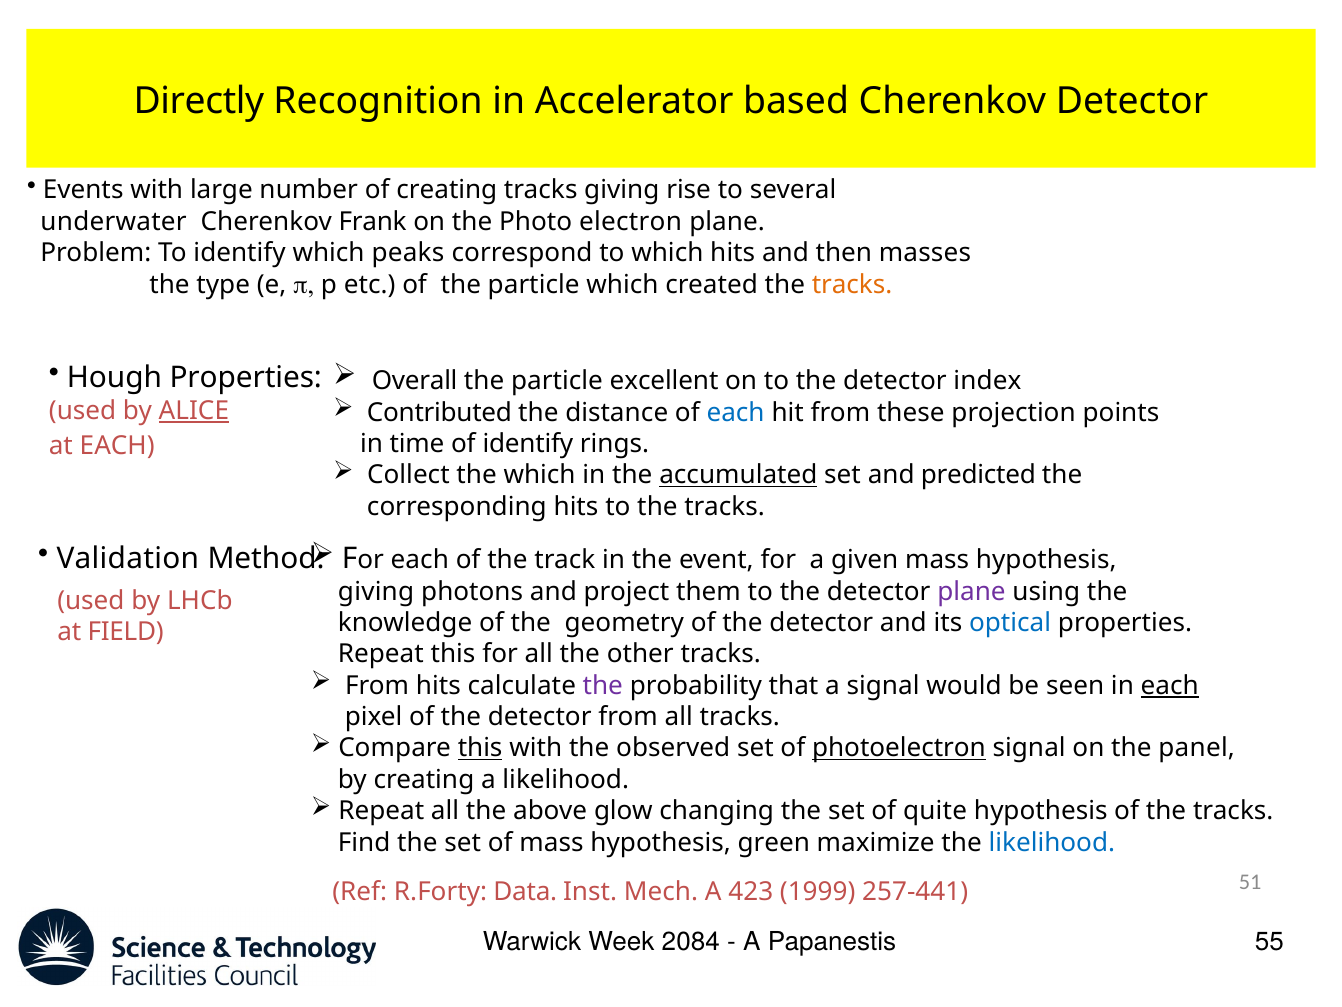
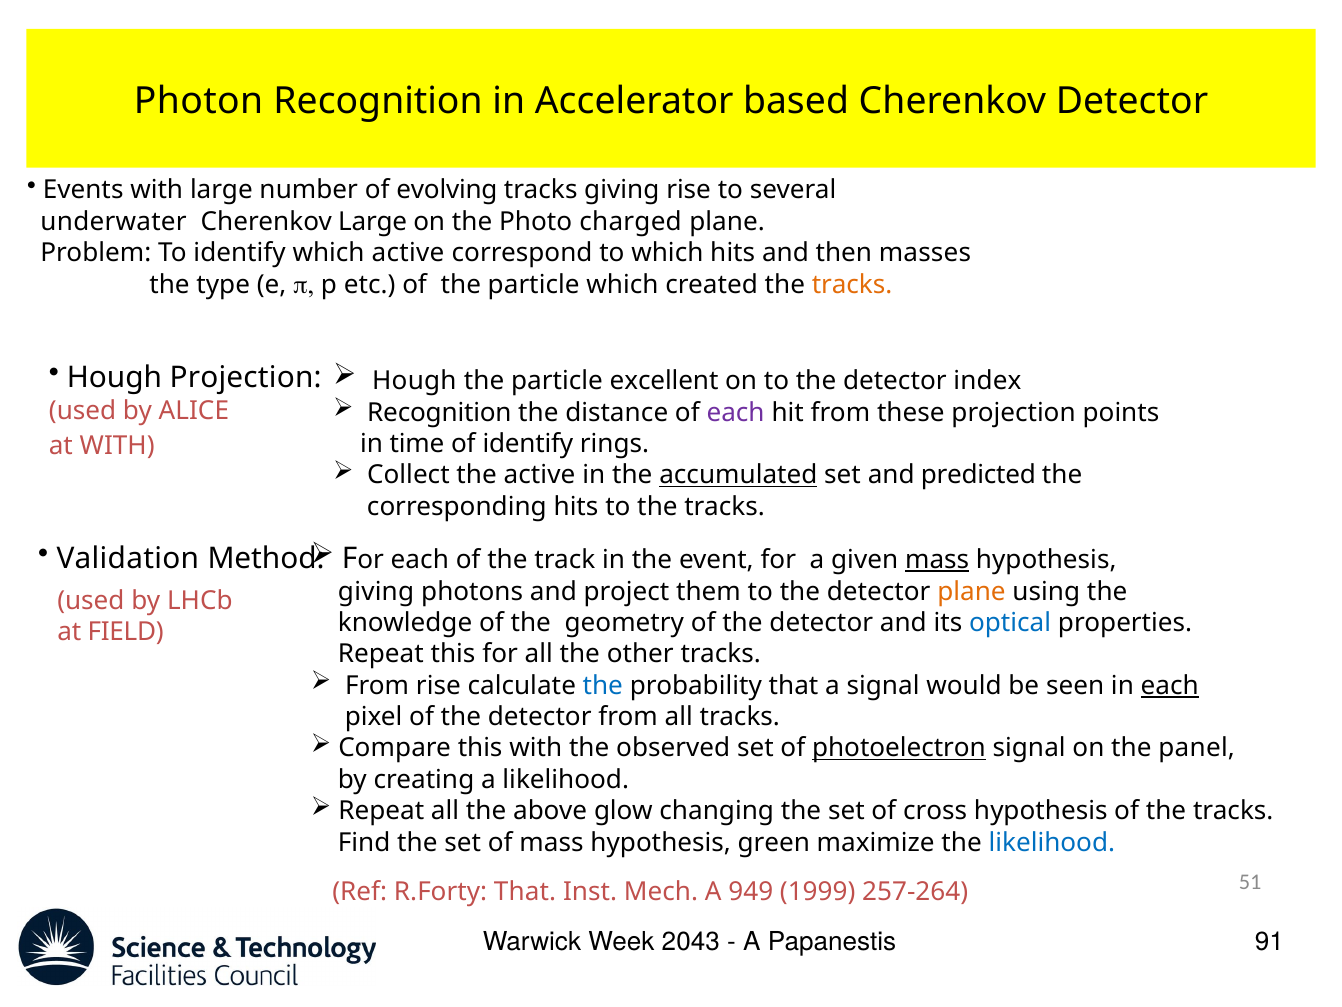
Directly: Directly -> Photon (199, 101)
of creating: creating -> evolving (447, 190)
Cherenkov Frank: Frank -> Large (373, 222)
electron: electron -> charged (631, 222)
which peaks: peaks -> active (408, 253)
Hough Properties: Properties -> Projection (246, 377)
Overall: Overall -> Hough (414, 380)
Contributed: Contributed -> Recognition (439, 412)
each colour: blue -> purple (736, 412)
ALICE underline: present -> none (194, 411)
at EACH: EACH -> WITH (117, 446)
the which: which -> active (539, 475)
mass underline: none -> present (937, 559)
plane colour: purple -> orange (972, 591)
From hits: hits -> rise (438, 685)
the colour: purple -> blue (603, 685)
this underline: present -> none (480, 748)
quite: quite -> cross (935, 811)
R.Forty Data: Data -> That (525, 891)
423: 423 -> 949 (751, 891)
257-441: 257-441 -> 257-264 (915, 891)
2084: 2084 -> 2043 (691, 941)
55: 55 -> 91 (1269, 941)
